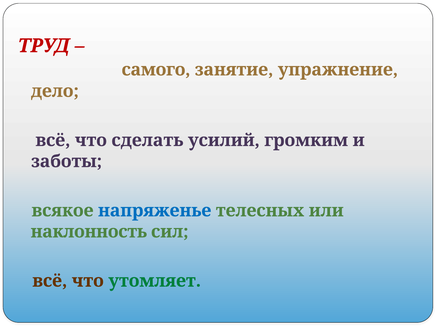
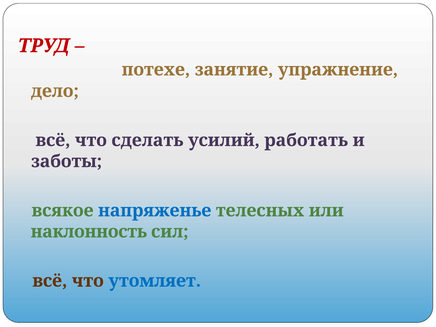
самого: самого -> потехе (156, 70)
громким: громким -> работать (306, 140)
утомляет colour: green -> blue (155, 281)
